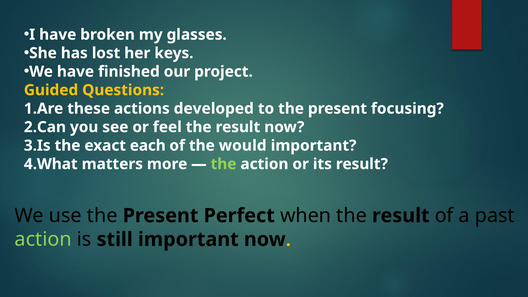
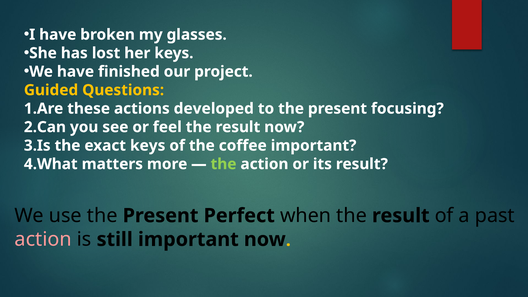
exact each: each -> keys (148, 146)
would: would -> coffee (243, 146)
action colour: light green -> pink (43, 239)
